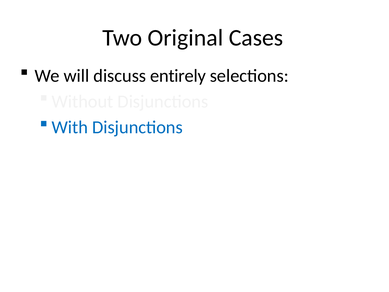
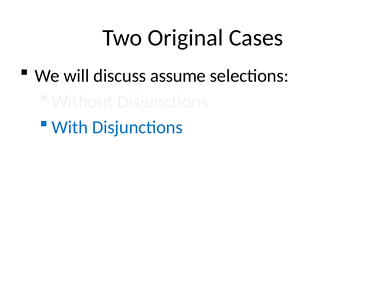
entirely: entirely -> assume (178, 76)
